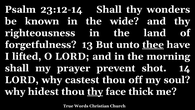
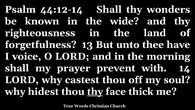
23:12-14: 23:12-14 -> 44:12-14 (61, 9)
thee underline: present -> none (153, 45)
lifted: lifted -> voice (27, 56)
shot: shot -> with (154, 68)
